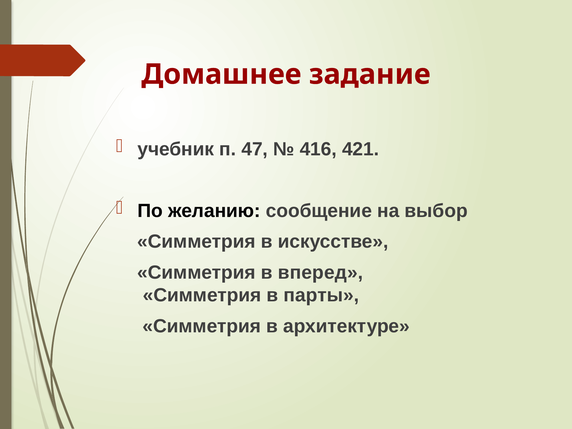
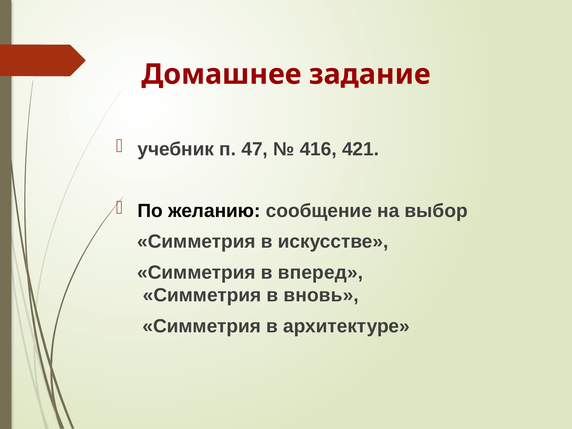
парты: парты -> вновь (321, 295)
